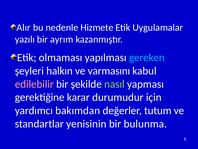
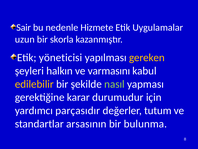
Alır: Alır -> Sair (24, 27)
yazılı: yazılı -> uzun (25, 39)
ayrım: ayrım -> skorla (62, 39)
olmaması: olmaması -> yöneticisi (61, 57)
gereken colour: light blue -> yellow (147, 57)
edilebilir colour: pink -> yellow (34, 84)
bakımdan: bakımdan -> parçasıdır (78, 110)
yenisinin: yenisinin -> arsasının (86, 123)
